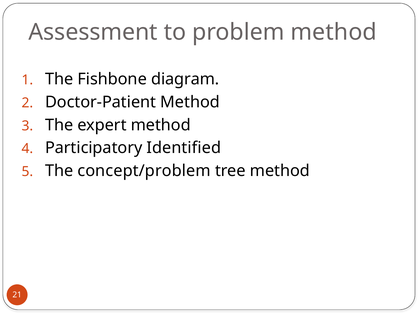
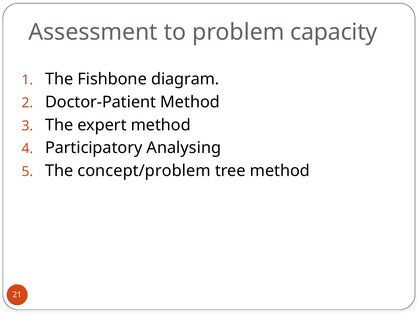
problem method: method -> capacity (334, 32)
Identified: Identified -> Analysing (184, 148)
